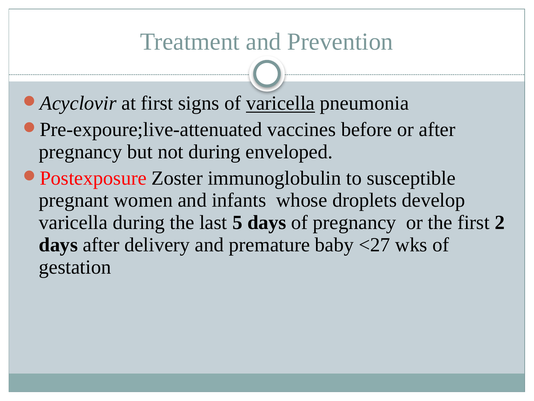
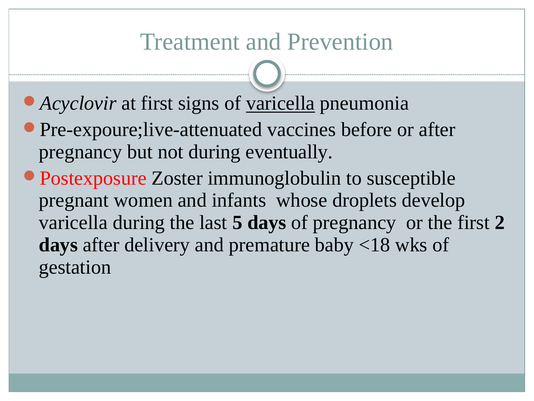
enveloped: enveloped -> eventually (289, 152)
<27: <27 -> <18 (375, 245)
